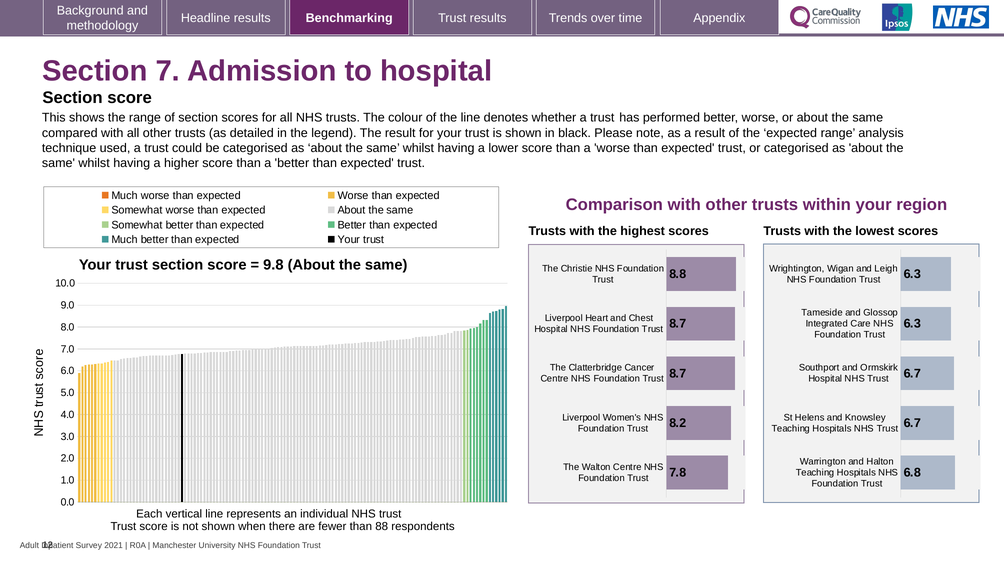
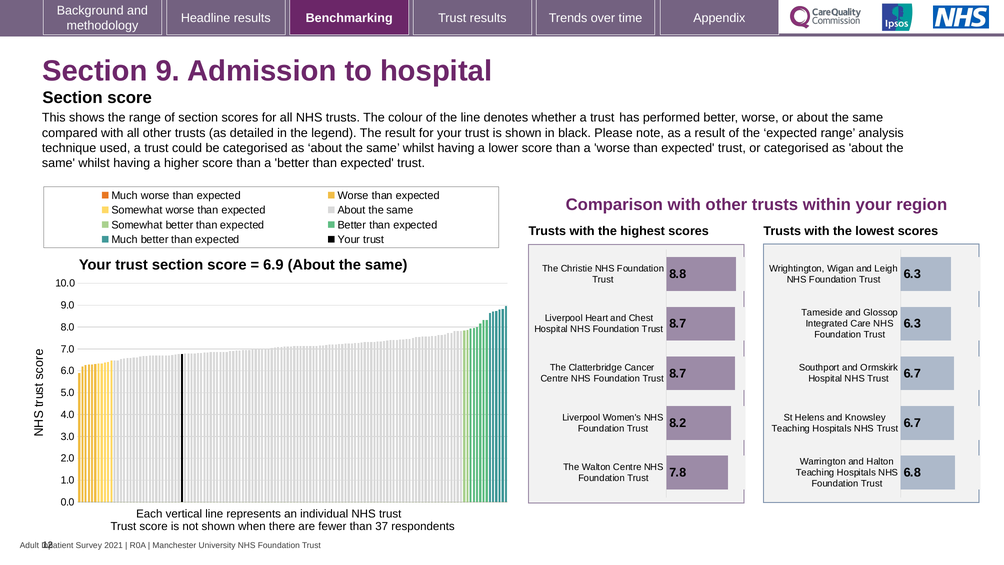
7: 7 -> 9 (168, 71)
9.8: 9.8 -> 6.9 (273, 265)
88: 88 -> 37 (382, 526)
